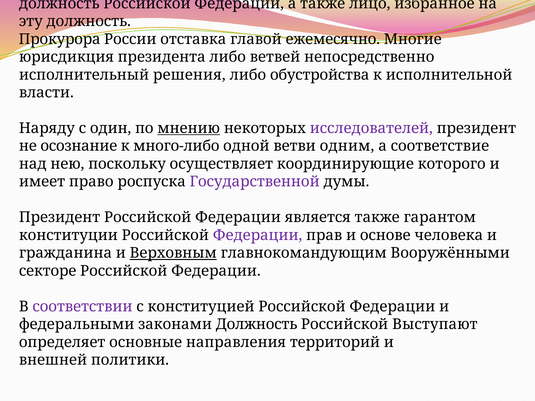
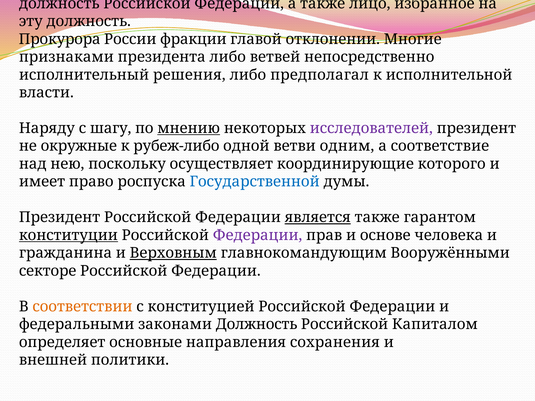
отставка: отставка -> фракции (193, 39)
ежемесячно: ежемесячно -> отклонении (333, 39)
юрисдикция: юрисдикция -> признаками (66, 57)
обустройства: обустройства -> предполагал (320, 75)
один: один -> шагу (111, 128)
осознание: осознание -> окружные (79, 146)
много-либо: много-либо -> рубеж-либо (176, 146)
Государственной colour: purple -> blue (255, 182)
является underline: none -> present (318, 218)
конституции underline: none -> present (68, 235)
соответствии colour: purple -> orange (83, 307)
Выступают: Выступают -> Капиталом (435, 325)
территорий: территорий -> сохранения (335, 342)
